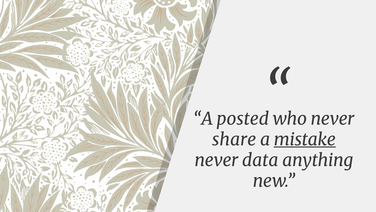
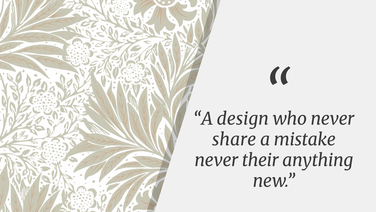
posted: posted -> design (243, 119)
mistake underline: present -> none (305, 139)
data: data -> their (260, 160)
